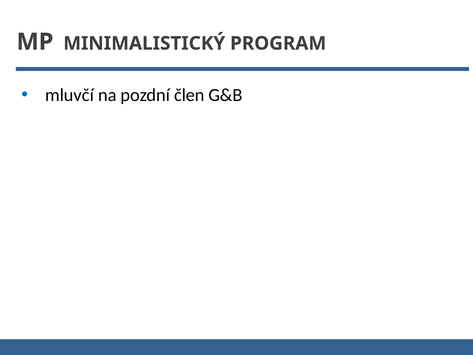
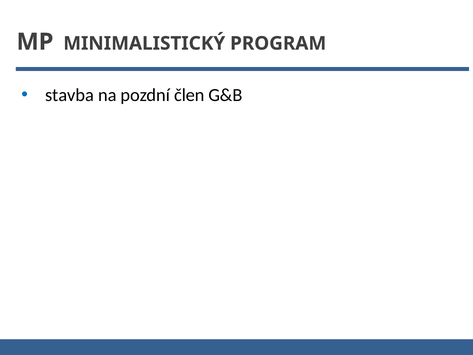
mluvčí: mluvčí -> stavba (69, 95)
